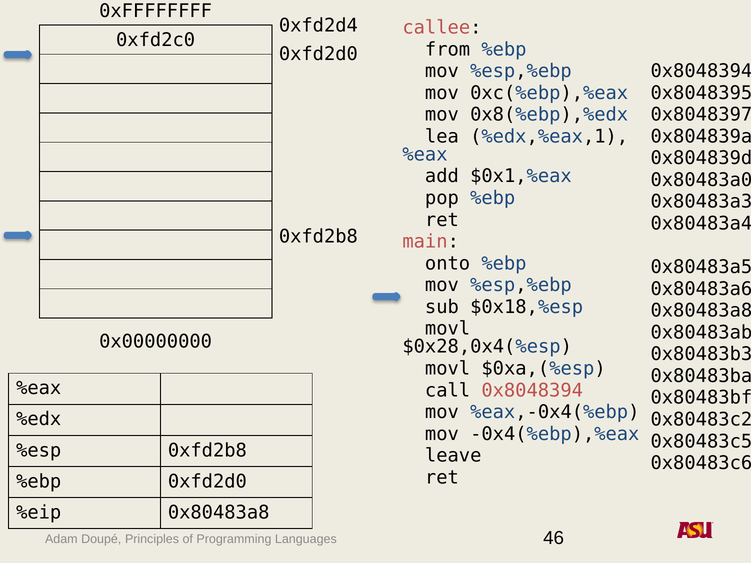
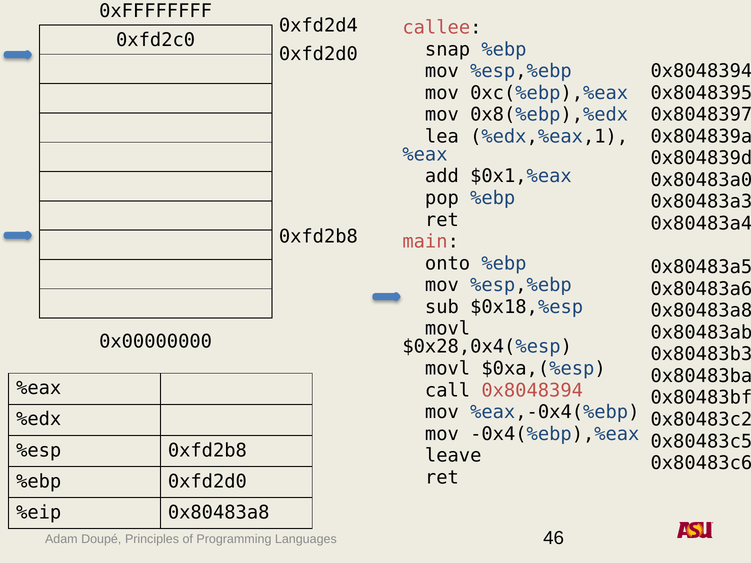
from: from -> snap (448, 49)
